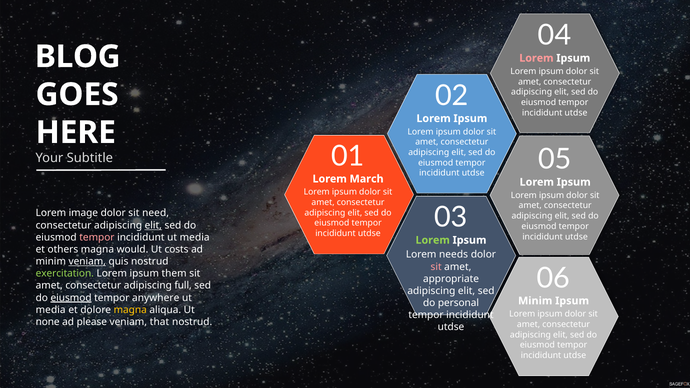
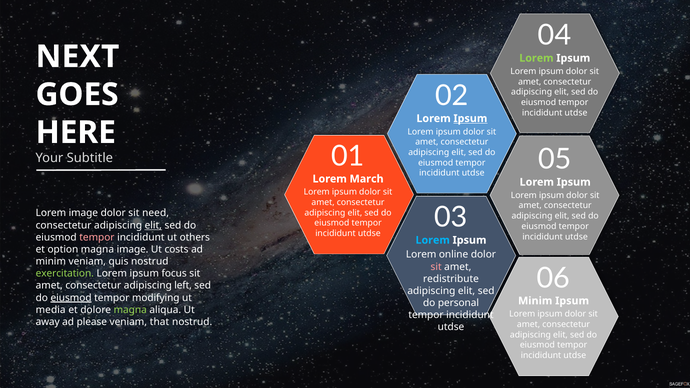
BLOG: BLOG -> NEXT (77, 57)
Lorem colour: pink -> light green (536, 58)
Ipsum underline: none -> present (470, 119)
incididunt ut media: media -> others (195, 237)
Lorem colour: light green -> light blue (433, 240)
others: others -> option (63, 249)
magna would: would -> image (133, 249)
needs: needs -> online (454, 255)
veniam underline: present -> none (87, 262)
them: them -> focus (174, 274)
appropriate: appropriate -> redistribute (451, 279)
full: full -> left (183, 286)
anywhere: anywhere -> modifying (156, 298)
magna colour: yellow -> light green (130, 310)
none: none -> away (48, 322)
